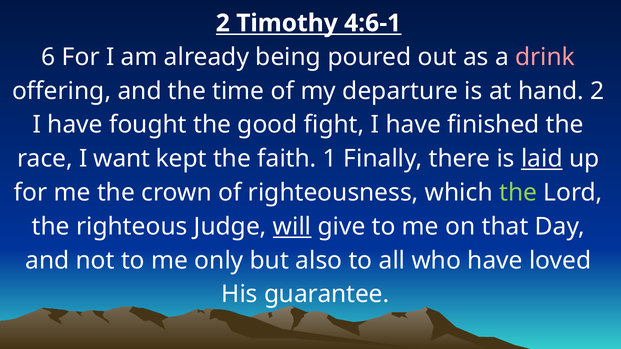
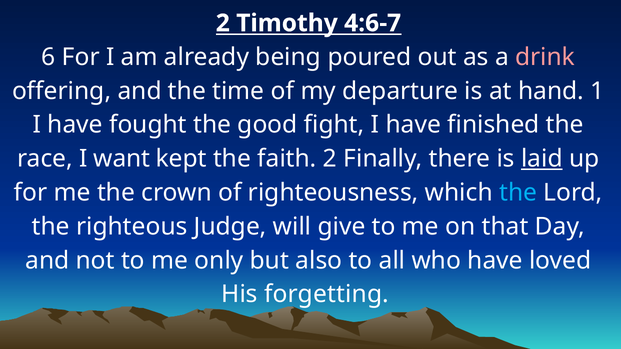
4:6-1: 4:6-1 -> 4:6-7 (373, 23)
hand 2: 2 -> 1 (597, 91)
faith 1: 1 -> 2 (330, 159)
the colour: light green -> light blue (518, 193)
will underline: present -> none (292, 227)
guarantee: guarantee -> forgetting (326, 295)
